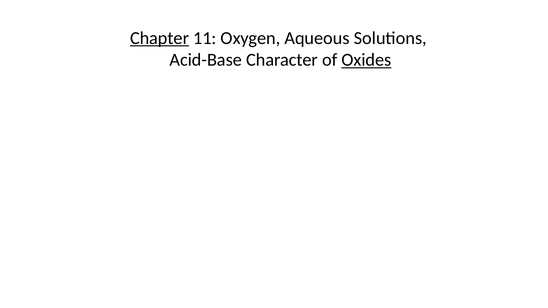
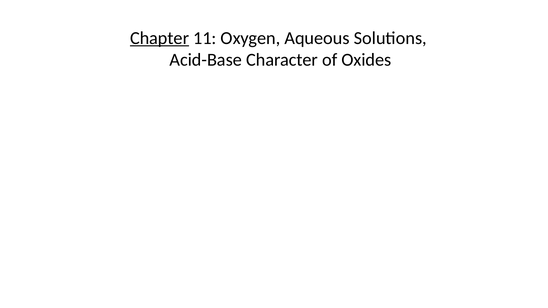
Oxides underline: present -> none (366, 60)
